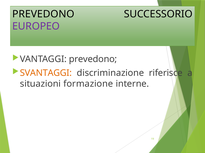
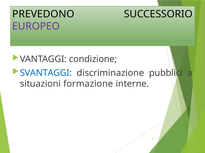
VANTAGGI prevedono: prevedono -> condizione (93, 59)
SVANTAGGI colour: orange -> blue (46, 73)
riferisce: riferisce -> pubblici (166, 73)
